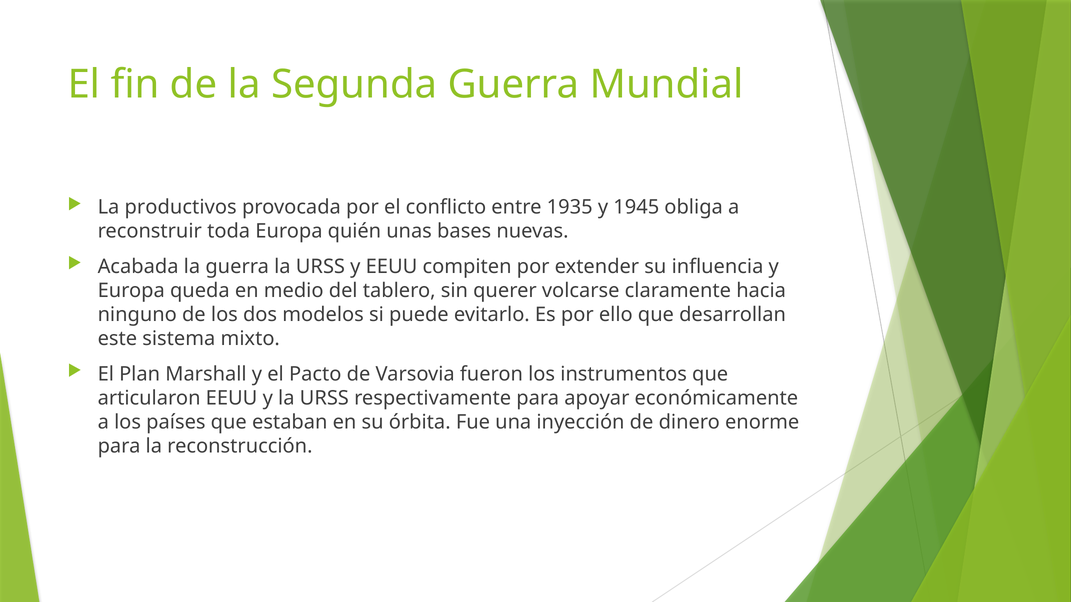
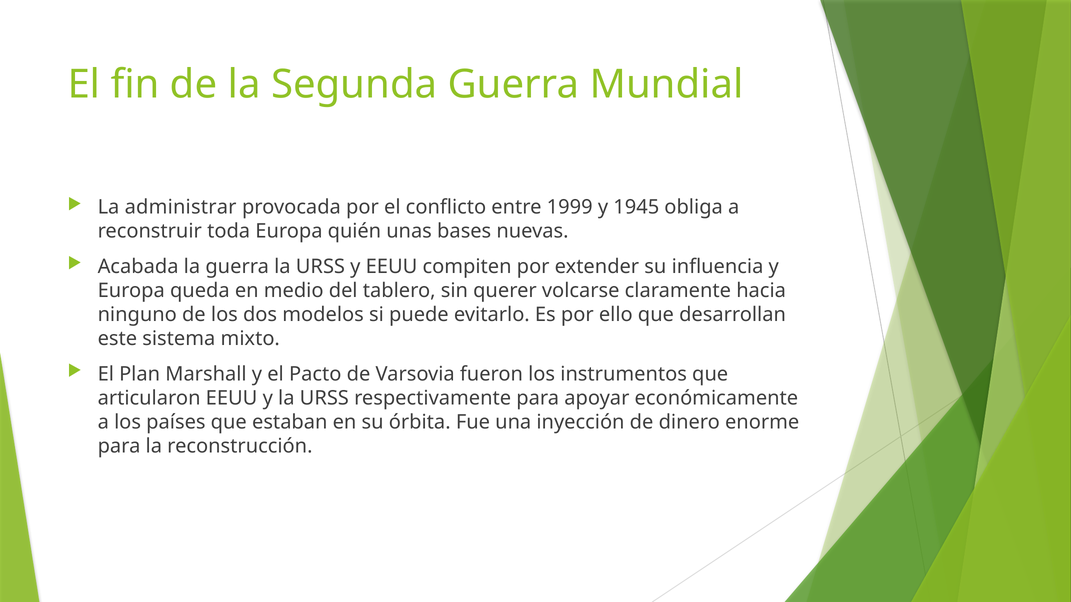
productivos: productivos -> administrar (181, 207)
1935: 1935 -> 1999 (570, 207)
